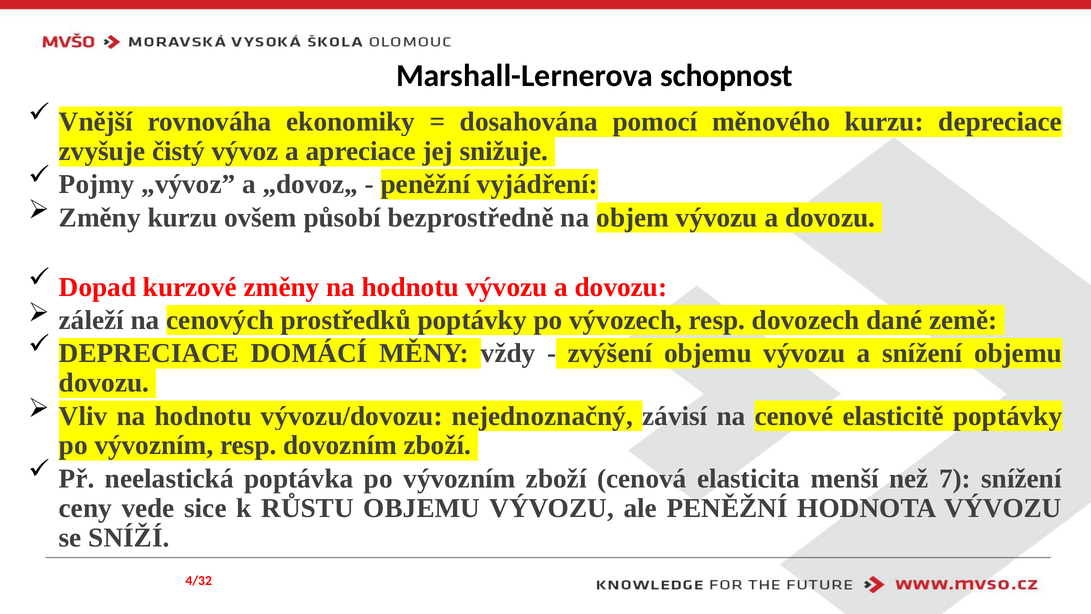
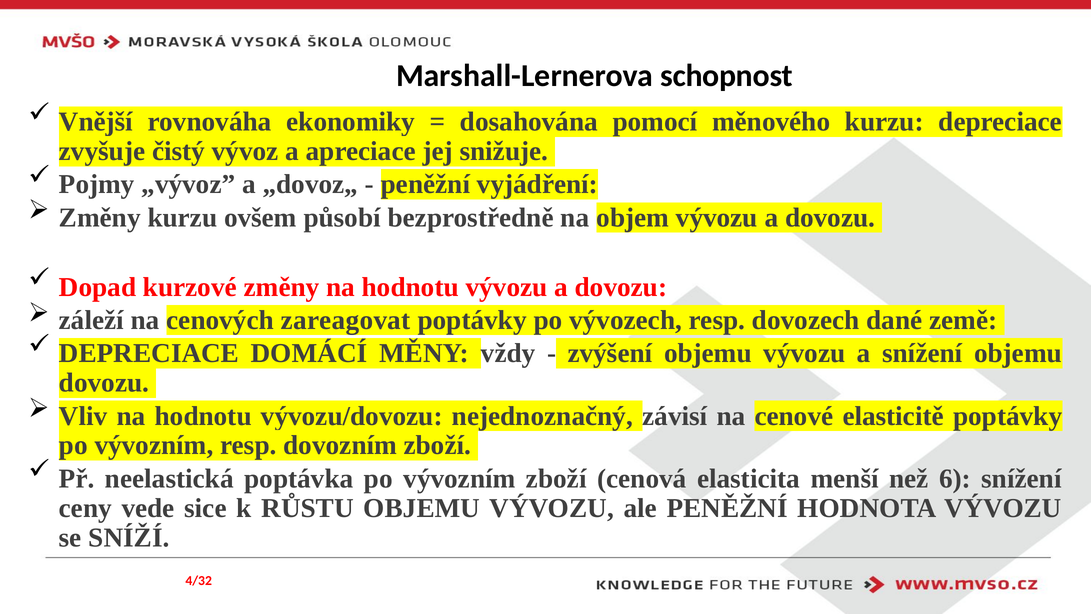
prostředků: prostředků -> zareagovat (346, 320)
7: 7 -> 6 (955, 478)
